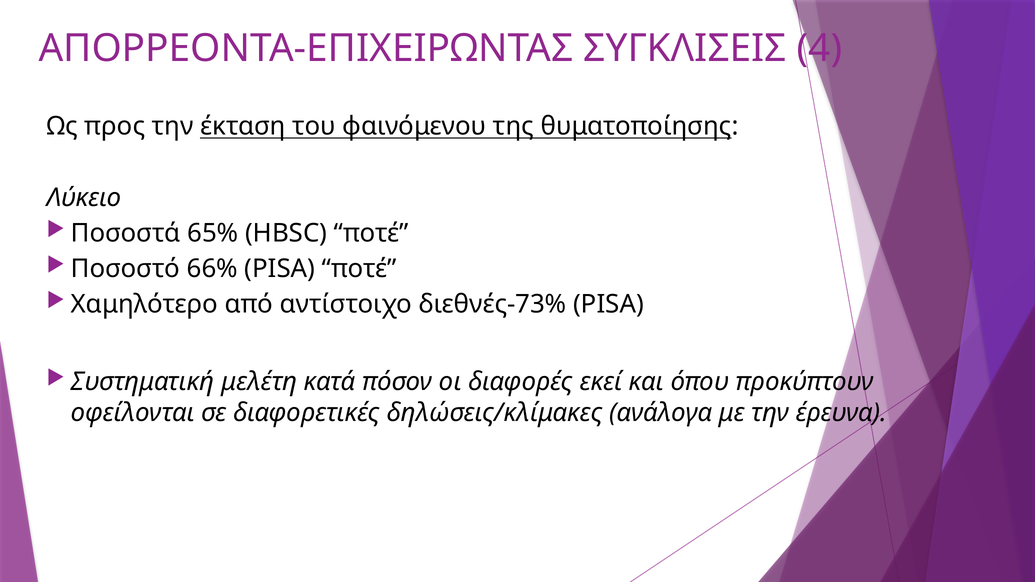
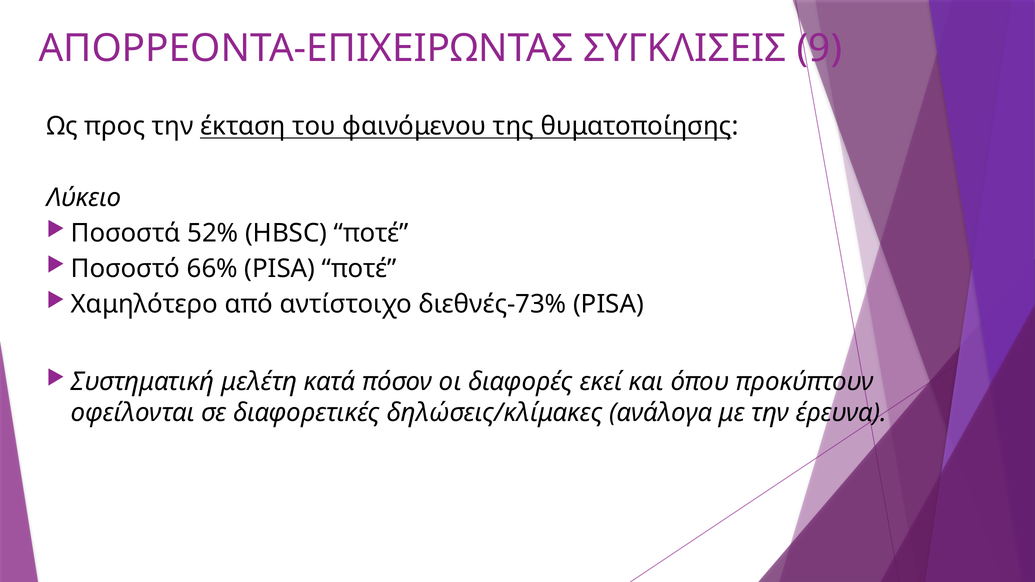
4: 4 -> 9 (820, 48)
65%: 65% -> 52% (213, 233)
